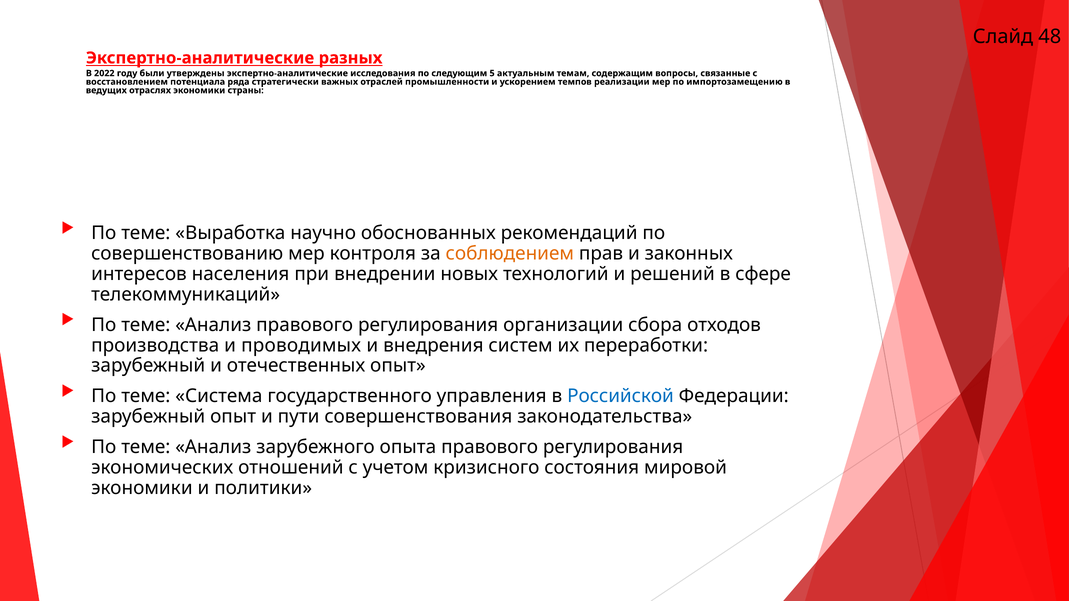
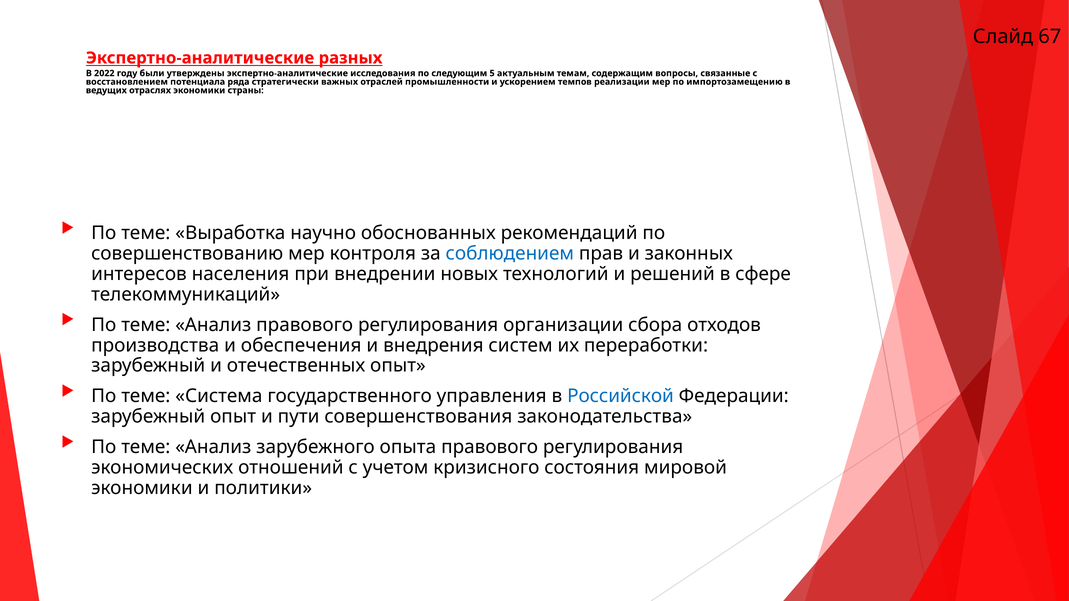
48: 48 -> 67 (1050, 37)
соблюдением colour: orange -> blue (510, 254)
проводимых: проводимых -> обеспечения (301, 345)
